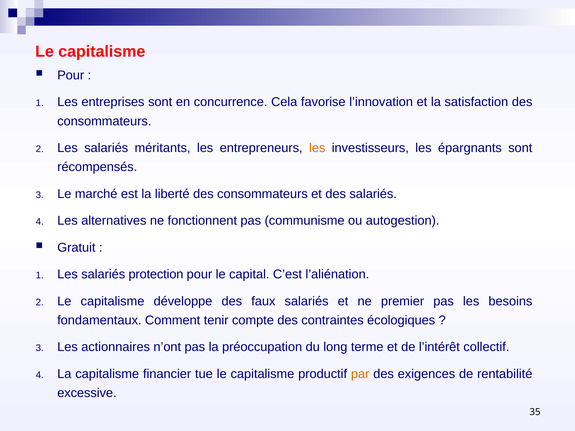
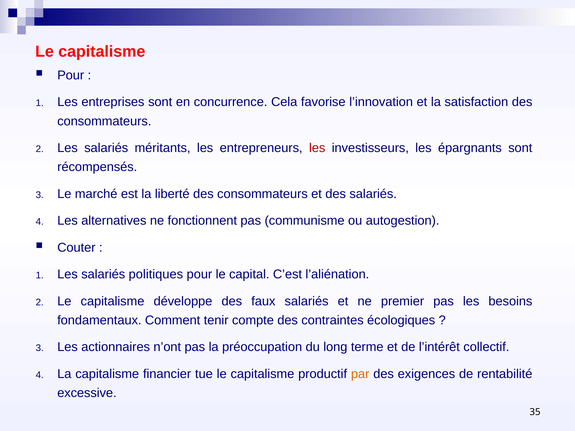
les colour: orange -> red (317, 148)
Gratuit: Gratuit -> Couter (76, 248)
protection: protection -> politiques (156, 274)
